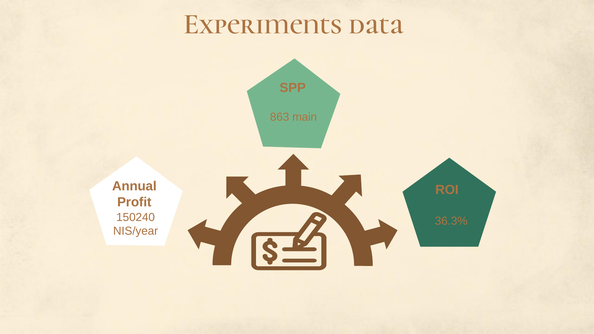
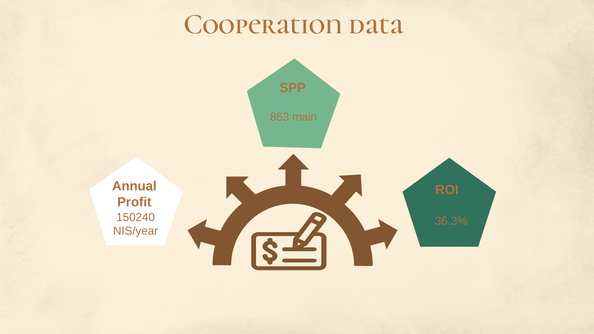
Experiments: Experiments -> Cooperation (263, 24)
